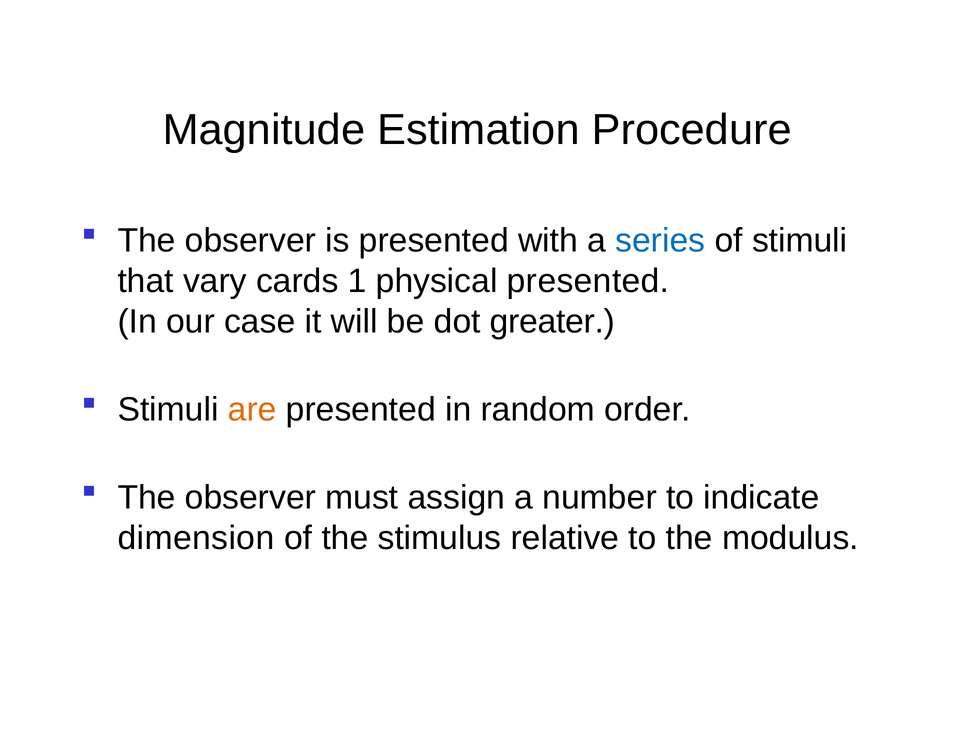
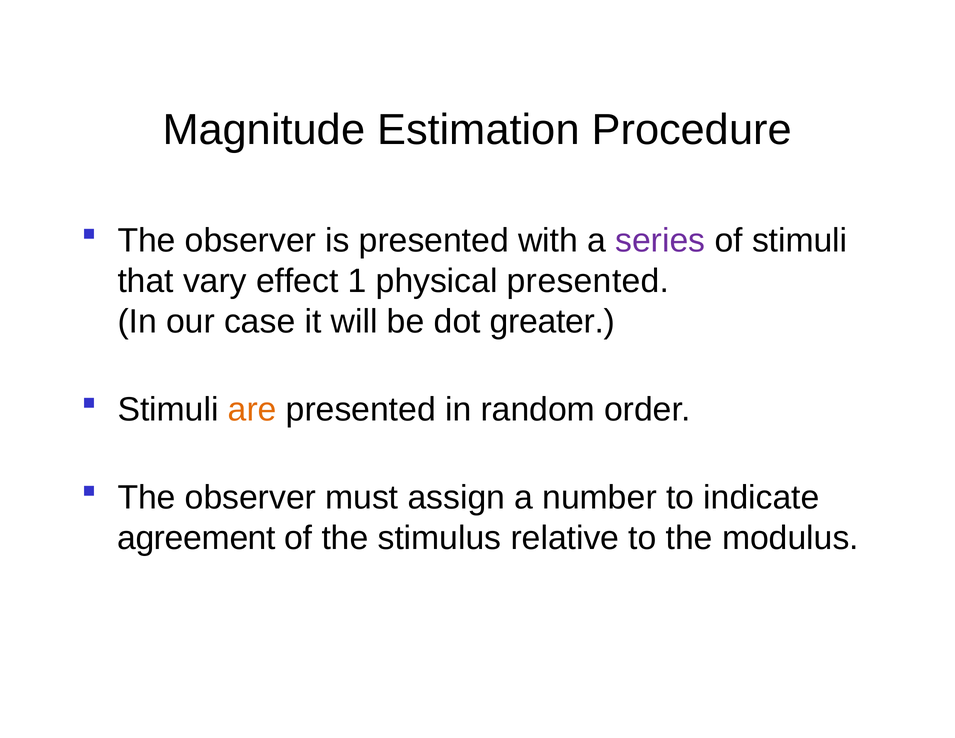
series colour: blue -> purple (660, 241)
cards: cards -> effect (297, 281)
dimension: dimension -> agreement (196, 538)
